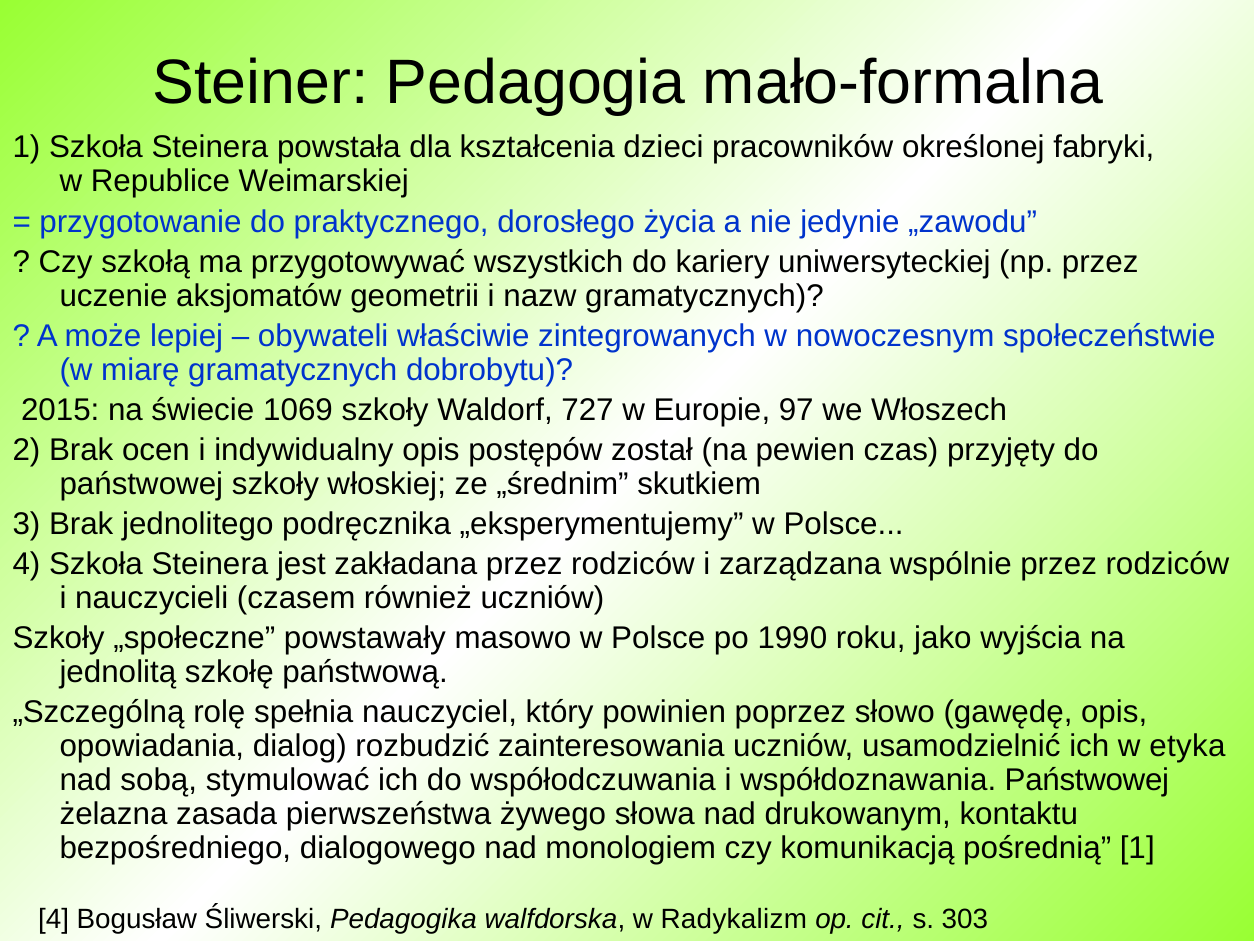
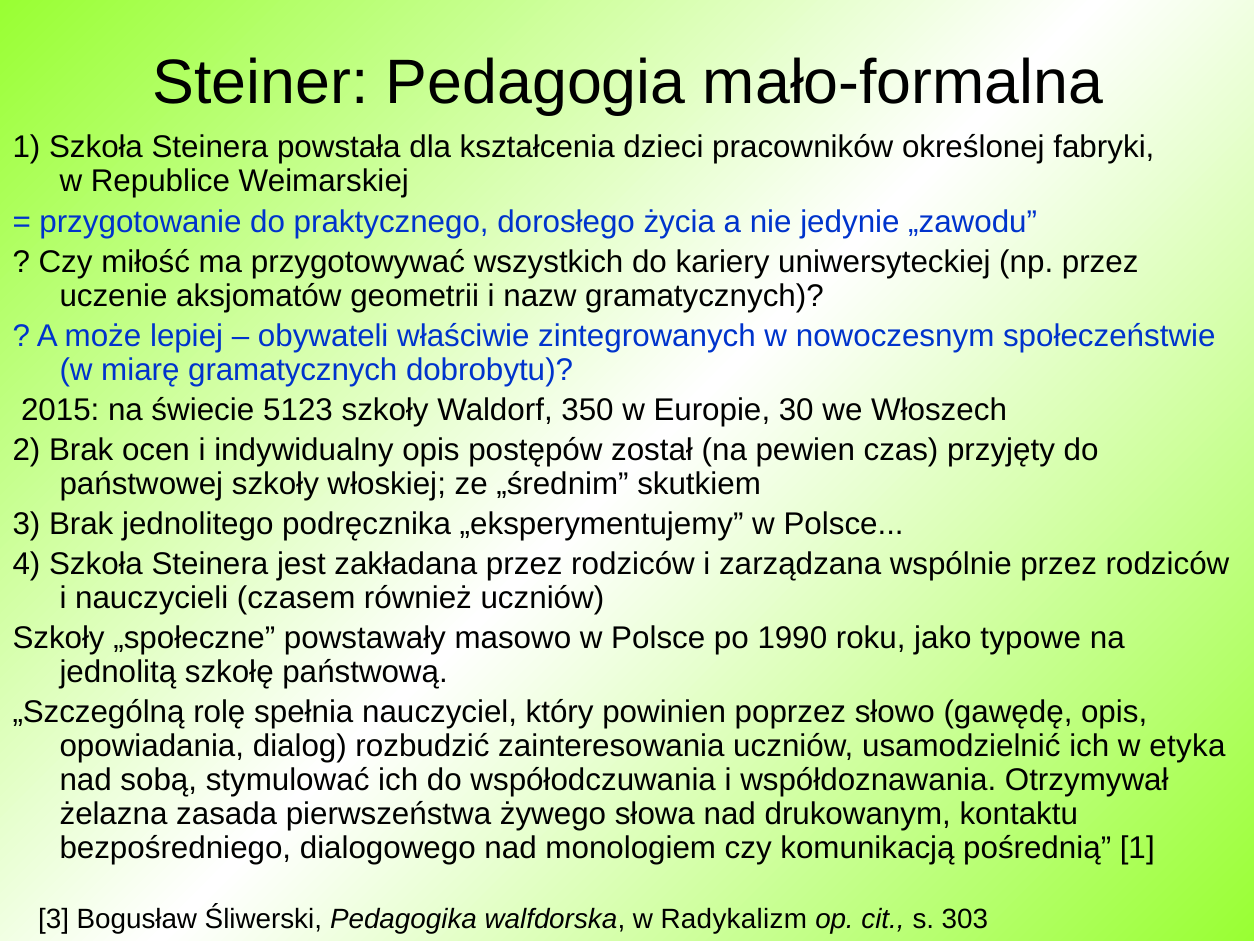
szkołą: szkołą -> miłość (146, 262)
1069: 1069 -> 5123 (298, 410)
727: 727 -> 350 (588, 410)
97: 97 -> 30 (796, 410)
wyjścia: wyjścia -> typowe (1031, 638)
współdoznawania Państwowej: Państwowej -> Otrzymywał (1087, 780)
4: 4 -> 3 (54, 918)
